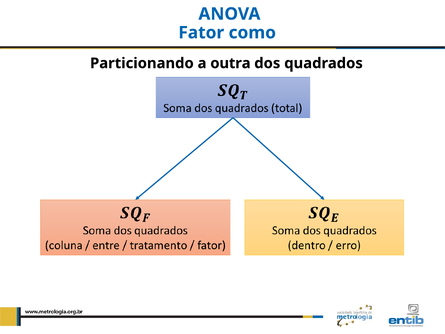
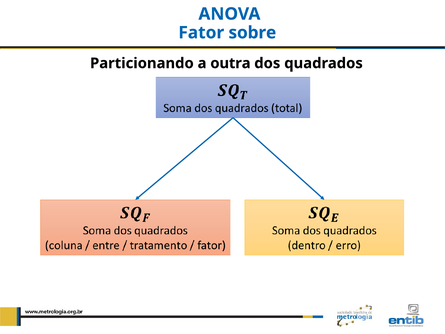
como: como -> sobre (252, 33)
